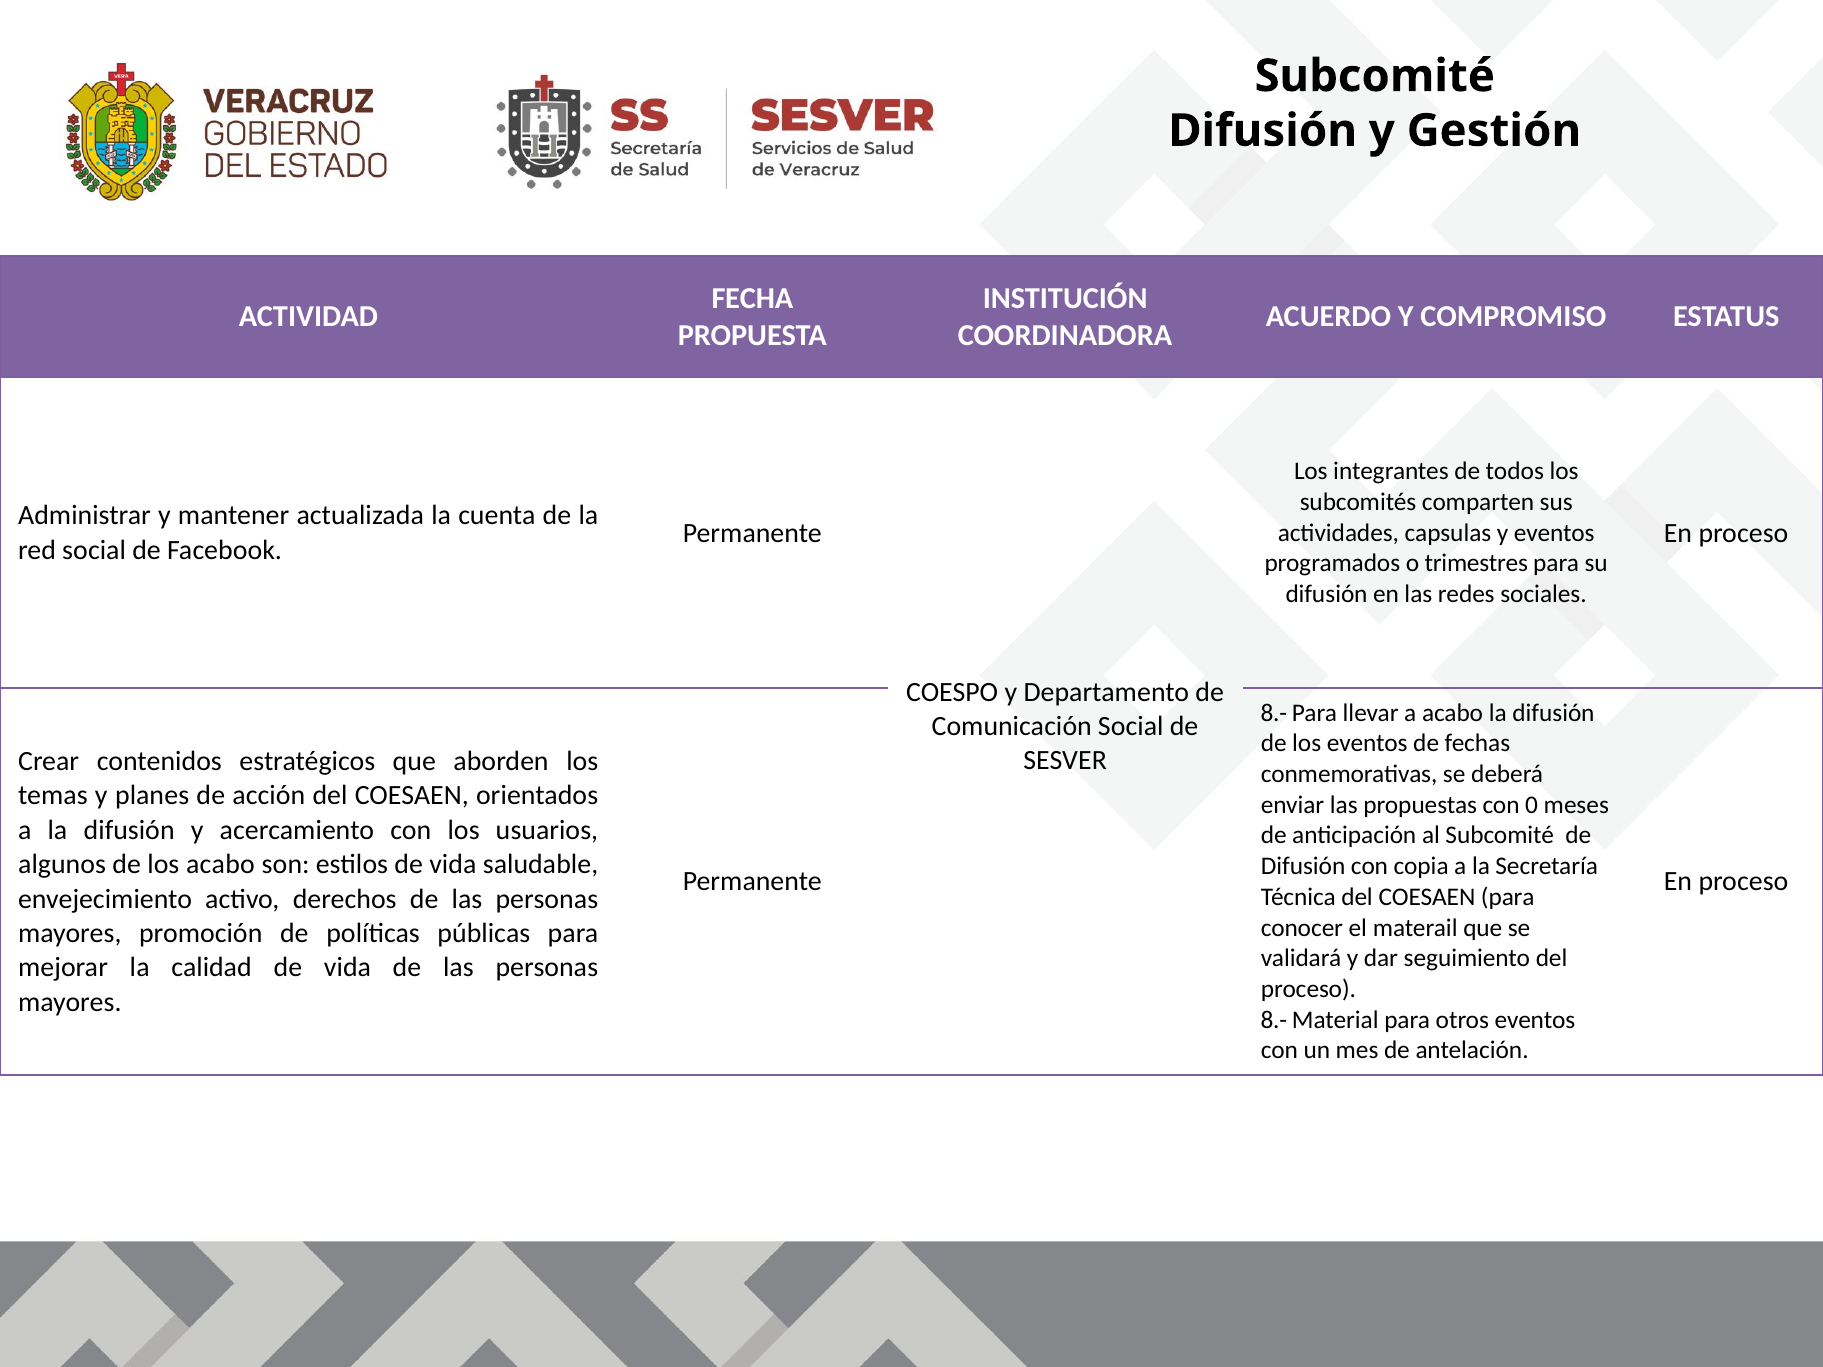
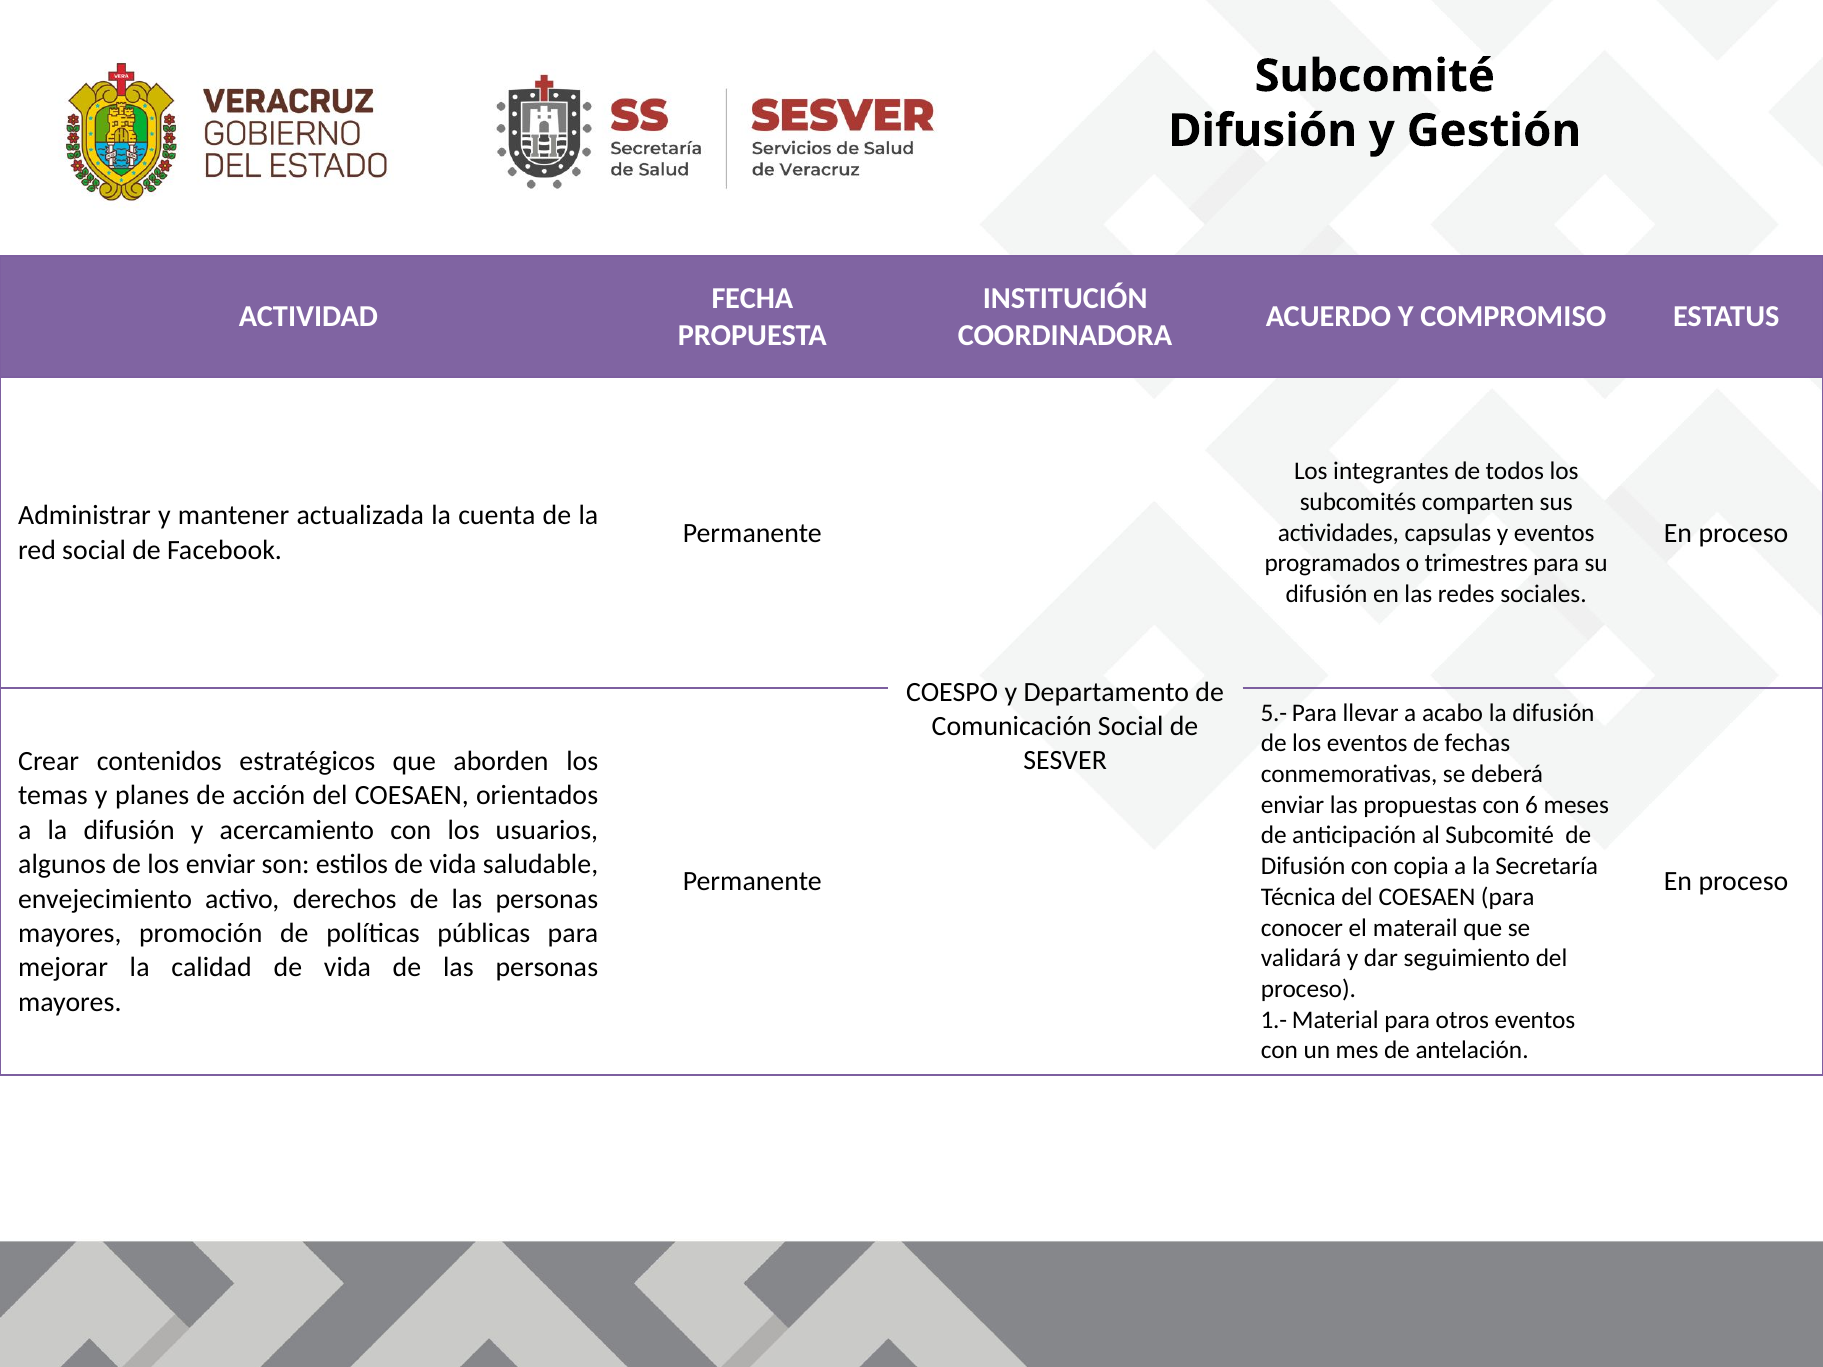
8.-: 8.- -> 5.- (1274, 713)
0: 0 -> 6 (1532, 805)
los acabo: acabo -> enviar (221, 865)
8.-: 8.- -> 1.- (1274, 1020)
